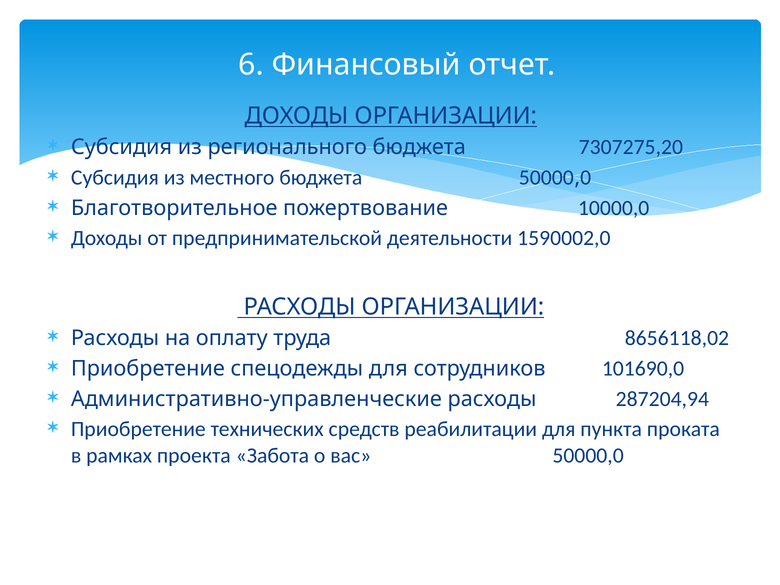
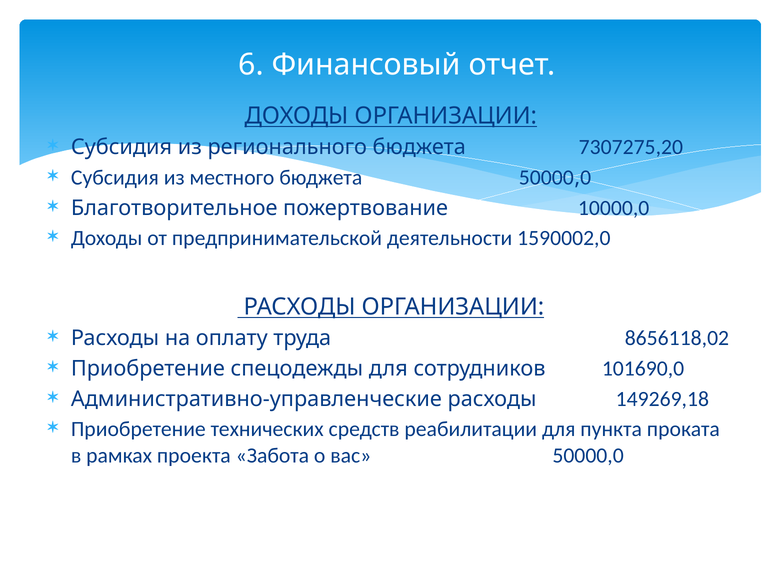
287204,94: 287204,94 -> 149269,18 (662, 399)
